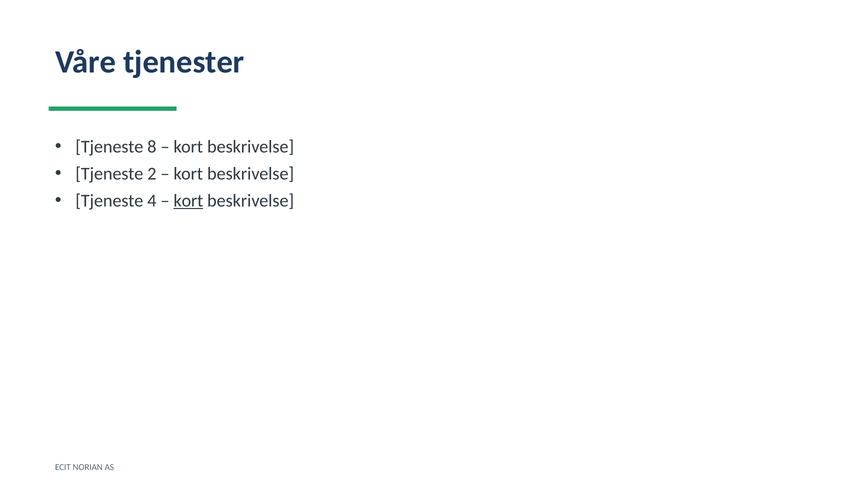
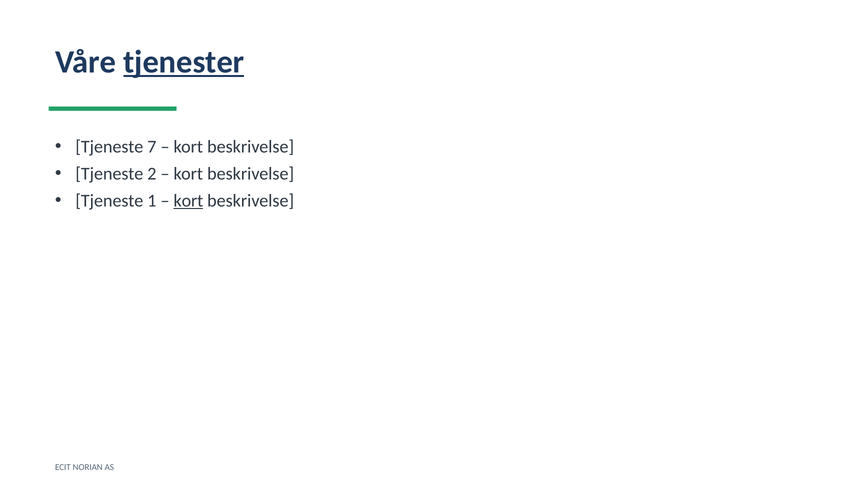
tjenester underline: none -> present (184, 62)
8: 8 -> 7 (152, 147)
4: 4 -> 1 (152, 201)
